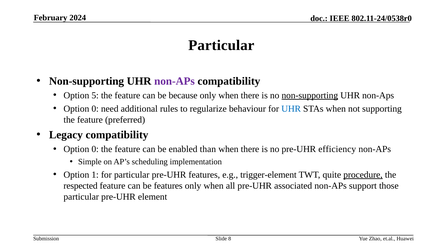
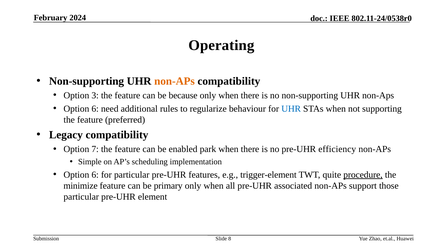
Particular: Particular -> Operating (221, 45)
non-APs colour: purple -> orange (174, 81)
5: 5 -> 3 (95, 95)
non-supporting underline: present -> none (310, 95)
0: 0 -> 6 (95, 109)
0: 0 -> 7 (95, 149)
than: than -> park (208, 149)
1: 1 -> 6 (95, 175)
respected: respected -> minimize (81, 186)
be features: features -> primary (168, 186)
